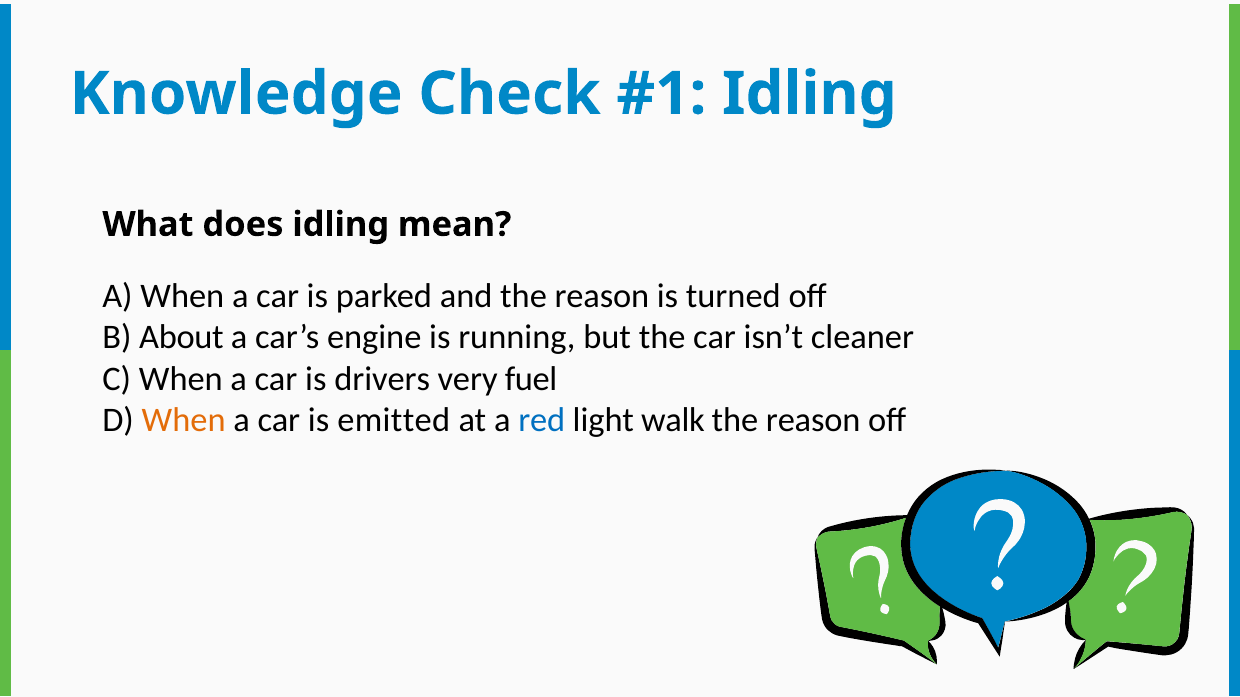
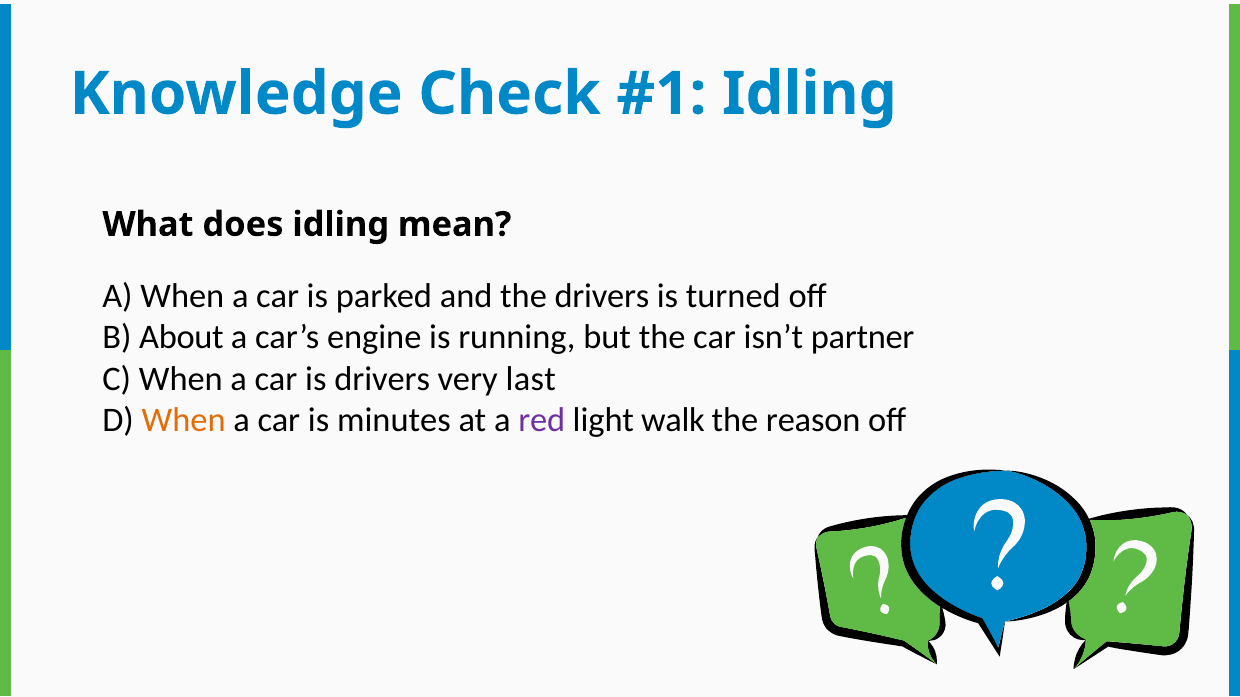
and the reason: reason -> drivers (602, 297)
cleaner: cleaner -> partner (863, 338)
fuel: fuel -> last (531, 379)
emitted: emitted -> minutes (394, 421)
red colour: blue -> purple (542, 421)
